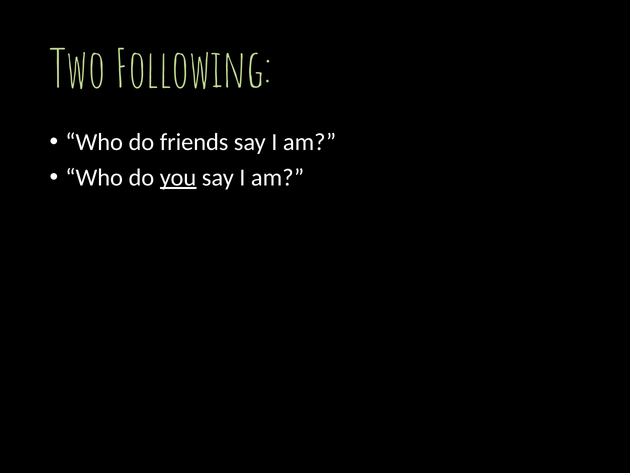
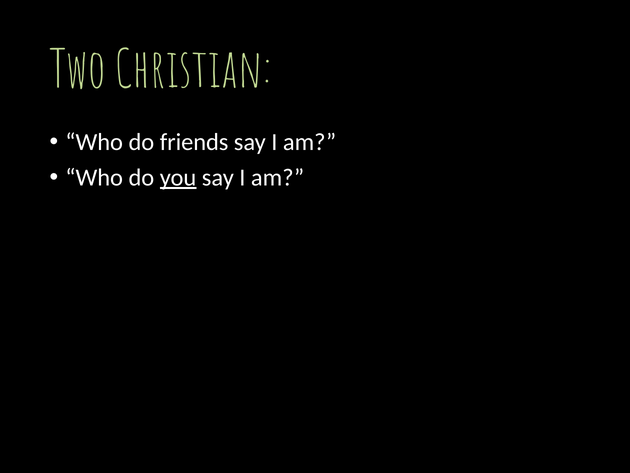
Following: Following -> Christian (193, 70)
